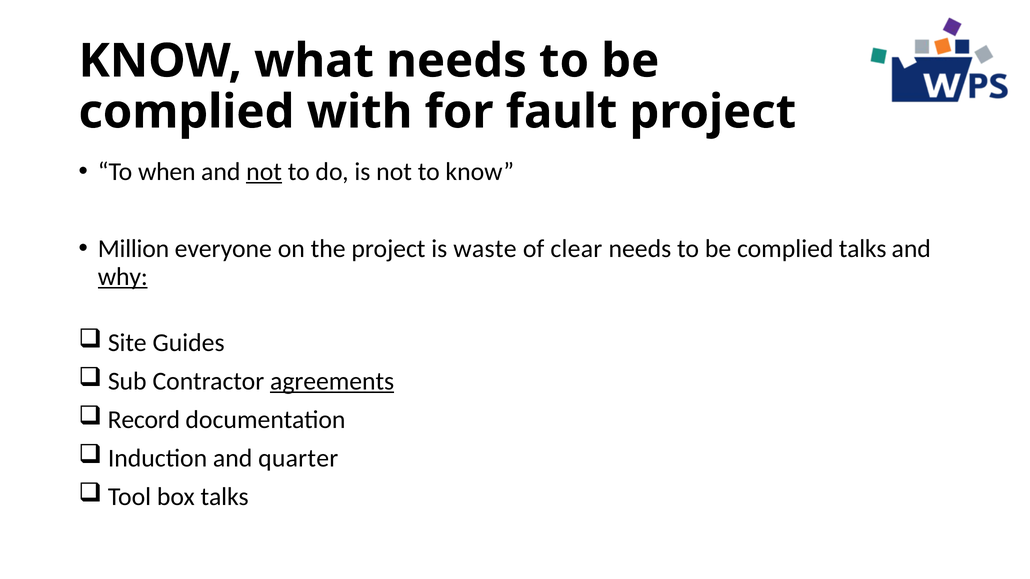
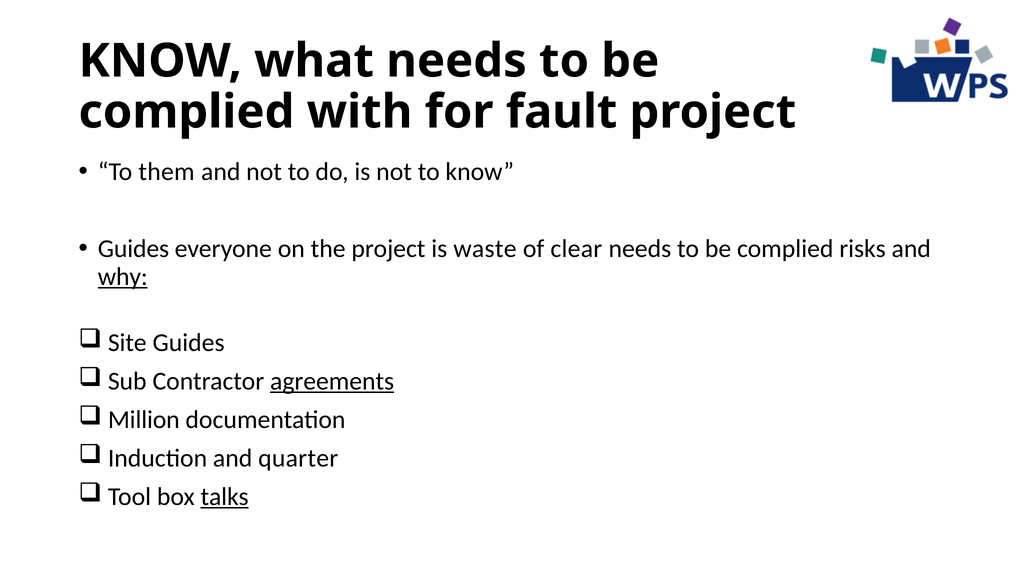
when: when -> them (167, 172)
not underline: present -> none (264, 172)
Million: Million -> Guides (133, 249)
complied talks: talks -> risks (863, 249)
Record: Record -> Million (144, 420)
talks underline: none -> present (225, 497)
